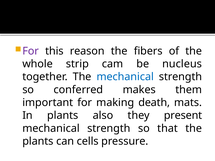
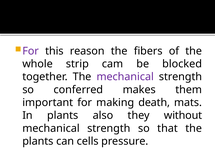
nucleus: nucleus -> blocked (182, 64)
mechanical colour: blue -> purple (125, 77)
present: present -> without (183, 116)
